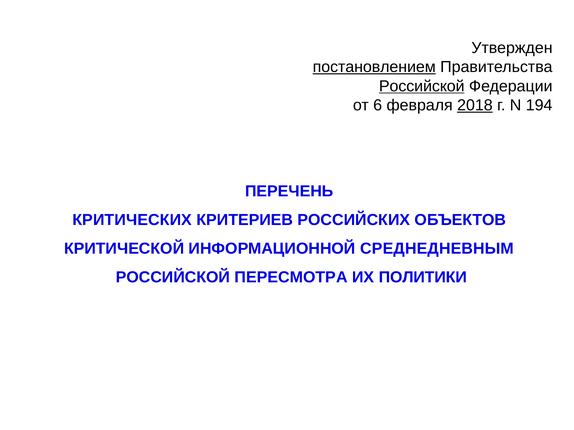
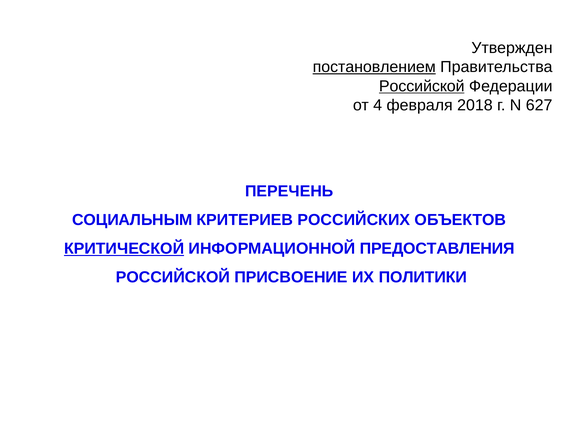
6: 6 -> 4 (378, 105)
2018 underline: present -> none (475, 105)
194: 194 -> 627 (539, 105)
КРИТИЧЕСКИХ: КРИТИЧЕСКИХ -> СОЦИАЛЬНЫМ (132, 220)
КРИТИЧЕСКОЙ underline: none -> present (124, 249)
СРЕДНЕДНЕВНЫМ: СРЕДНЕДНЕВНЫМ -> ПРЕДОСТАВЛЕНИЯ (437, 249)
ПЕРЕСМОТРА: ПЕРЕСМОТРА -> ПРИСВОЕНИЕ (291, 278)
